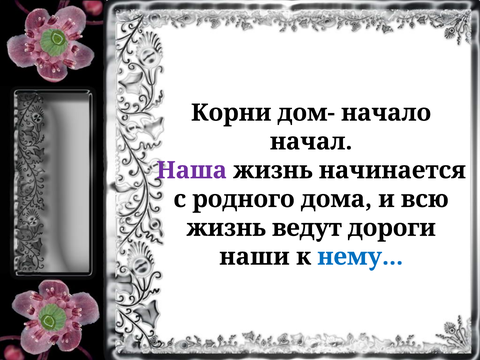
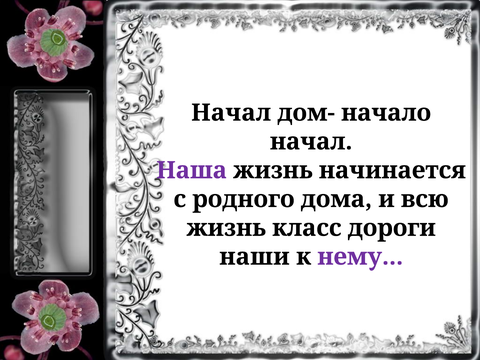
Корни: Корни -> Начал (231, 113)
ведут: ведут -> класс (307, 228)
нему colour: blue -> purple (360, 257)
